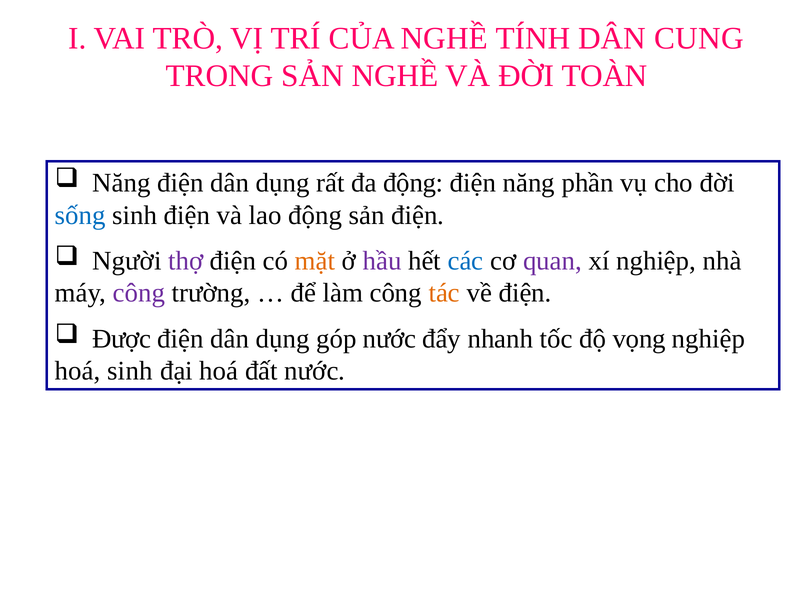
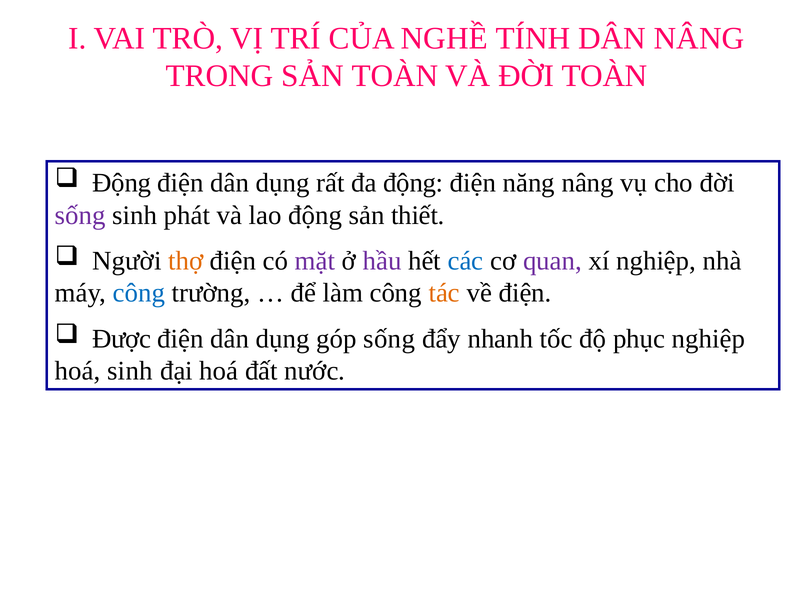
DÂN CUNG: CUNG -> NÂNG (699, 38)
SẢN NGHỀ: NGHỀ -> TOÀN (395, 76)
Năng: Năng -> Động (122, 183)
năng phần: phần -> nâng (588, 183)
sống colour: blue -> purple (80, 215)
sinh điện: điện -> phát (187, 215)
sản điện: điện -> thiết (418, 215)
thợ colour: purple -> orange (186, 261)
mặt colour: orange -> purple (315, 261)
công colour: purple -> blue (139, 293)
góp nước: nước -> sống (389, 339)
vọng: vọng -> phục (639, 339)
